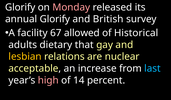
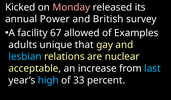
Glorify: Glorify -> Kicked (20, 7)
annual Glorify: Glorify -> Power (55, 19)
Historical: Historical -> Examples (136, 33)
dietary: dietary -> unique (56, 45)
lesbian colour: yellow -> light blue (25, 57)
high colour: pink -> light blue (48, 80)
14: 14 -> 33 (79, 80)
